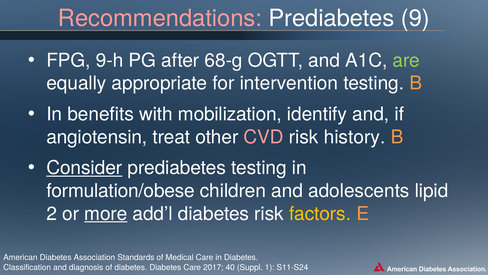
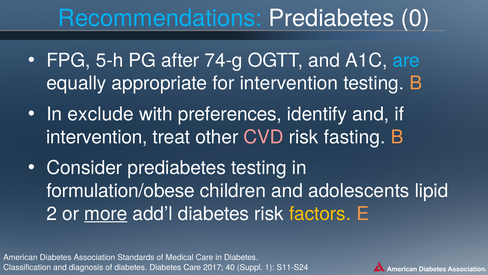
Recommendations colour: pink -> light blue (160, 18)
9: 9 -> 0 (415, 18)
9-h: 9-h -> 5-h (110, 60)
68-g: 68-g -> 74-g (224, 60)
are colour: light green -> light blue (406, 60)
benefits: benefits -> exclude (101, 114)
mobilization: mobilization -> preferences (230, 114)
angiotensin: angiotensin -> intervention (97, 137)
history: history -> fasting (355, 137)
Consider underline: present -> none (84, 168)
